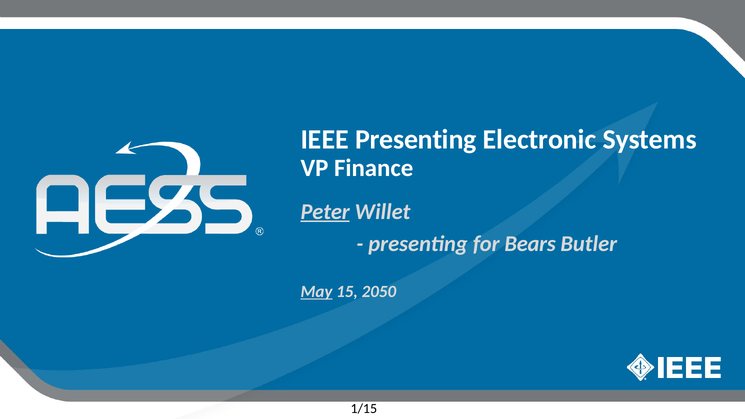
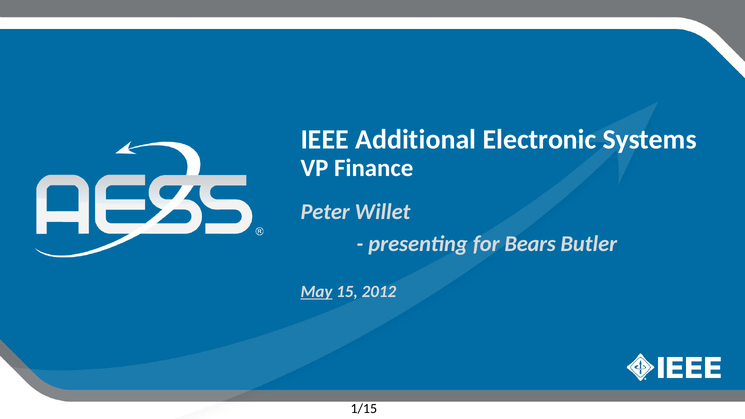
IEEE Presenting: Presenting -> Additional (416, 139)
Peter underline: present -> none (325, 212)
2050: 2050 -> 2012 (379, 292)
